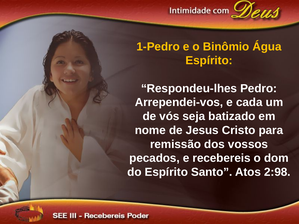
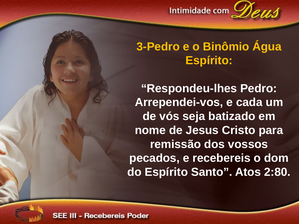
1-Pedro: 1-Pedro -> 3-Pedro (158, 47)
2:98: 2:98 -> 2:80 (277, 172)
